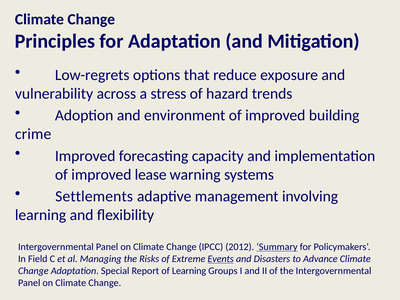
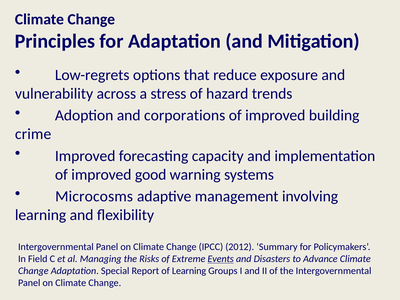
environment: environment -> corporations (185, 115)
lease: lease -> good (151, 175)
Settlements: Settlements -> Microcosms (94, 196)
Summary underline: present -> none (277, 247)
